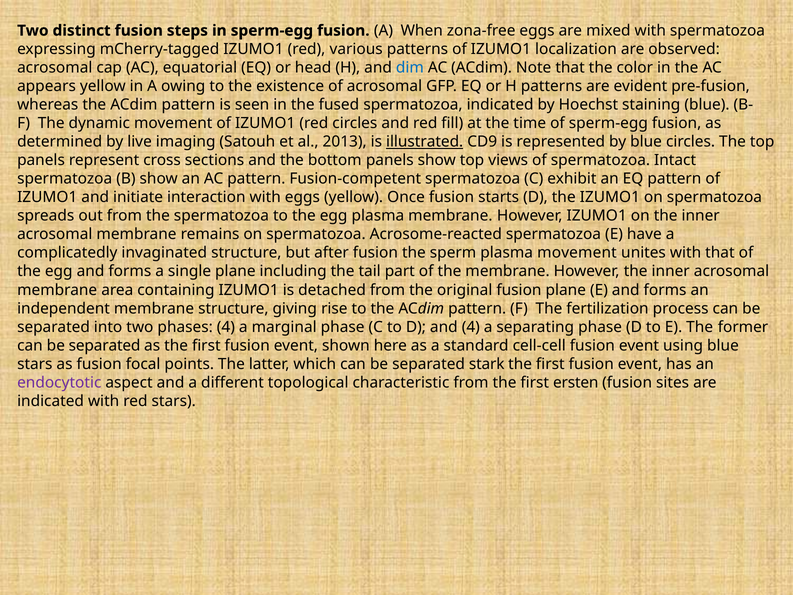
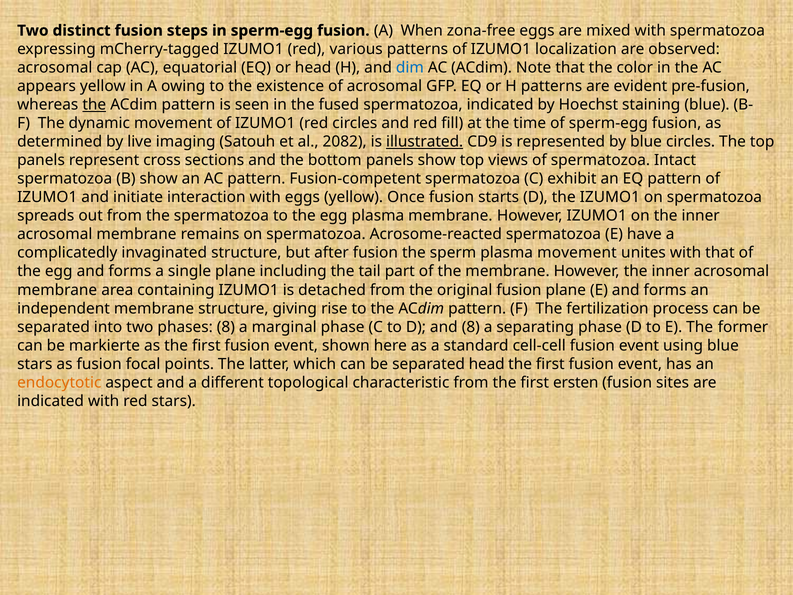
the underline: none -> present (94, 105)
2013: 2013 -> 2082 (345, 142)
phases 4: 4 -> 8 (226, 327)
and 4: 4 -> 8 (471, 327)
separated: separated -> markierte (104, 345)
separated stark: stark -> head (487, 364)
endocytotic colour: purple -> orange (59, 382)
